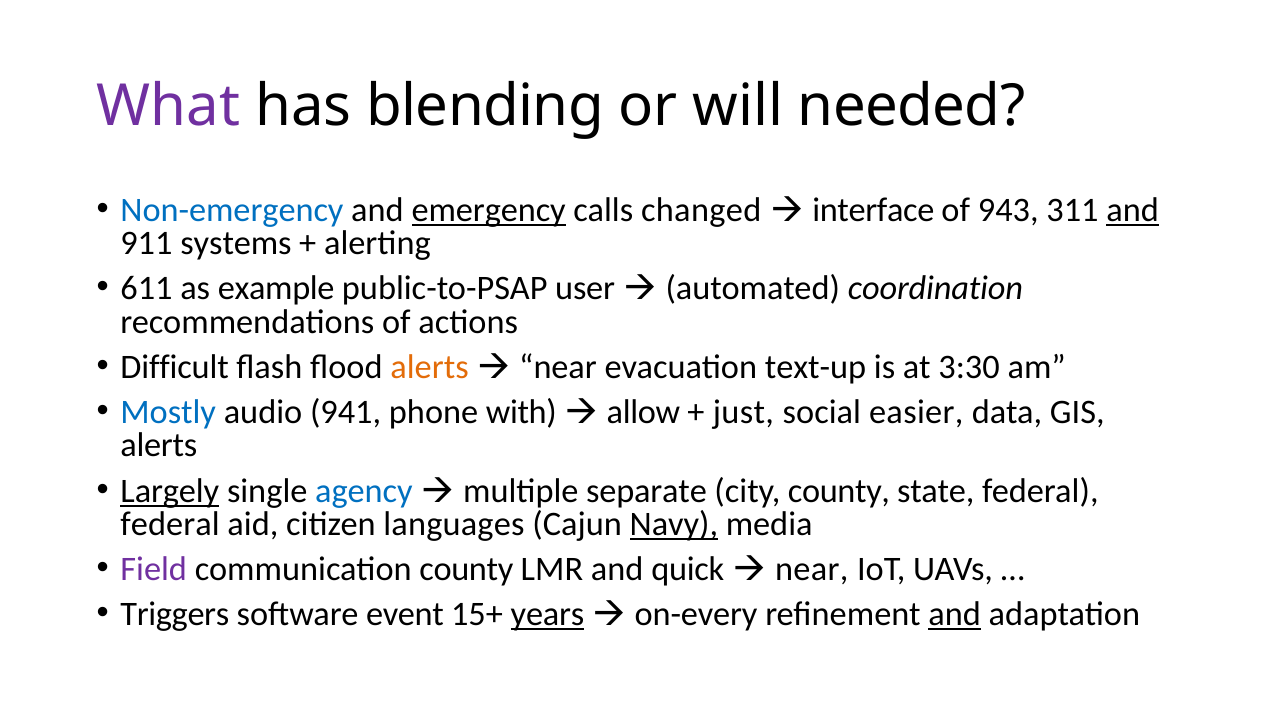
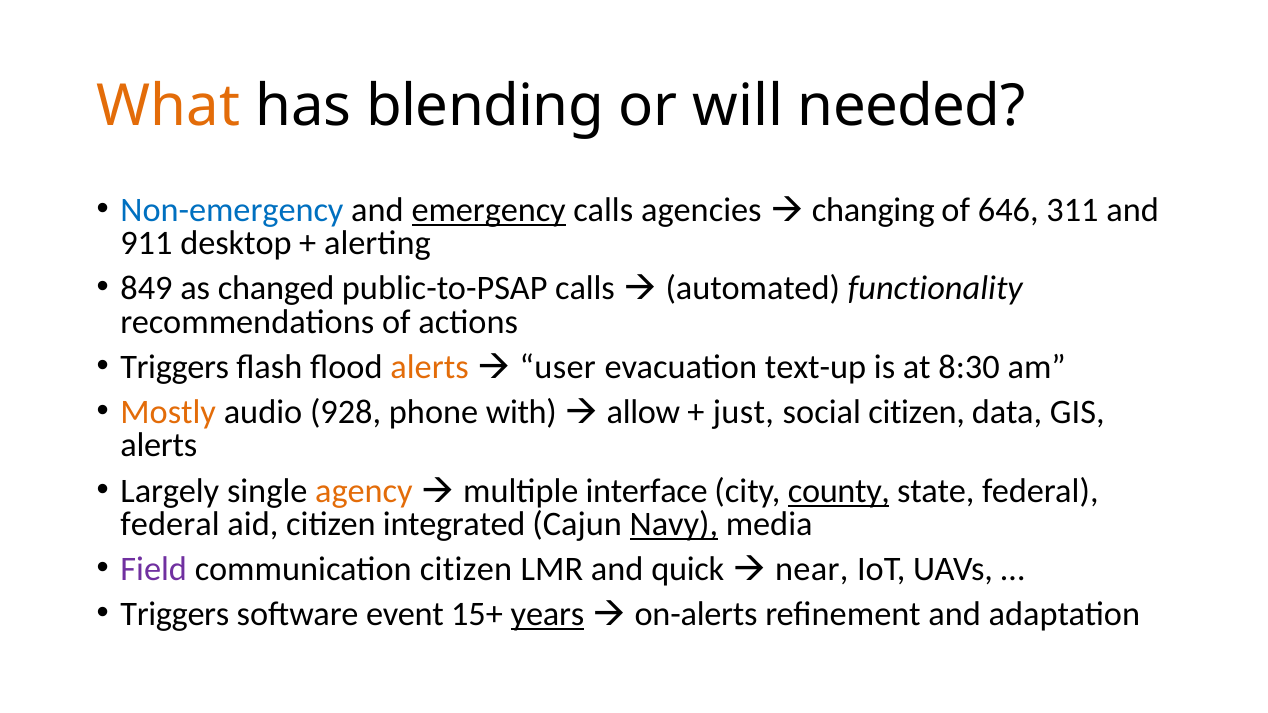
What colour: purple -> orange (168, 107)
changed: changed -> agencies (701, 210)
interface: interface -> changing (873, 210)
943: 943 -> 646 (1008, 210)
and underline: present -> none (1133, 210)
systems: systems -> desktop (236, 243)
611: 611 -> 849 (146, 289)
example: example -> changed (276, 289)
public-to-PSAP user: user -> calls (585, 289)
coordination: coordination -> functionality (935, 289)
Difficult: Difficult -> Triggers (175, 367)
near: near -> user (558, 367)
3:30: 3:30 -> 8:30 (969, 367)
Mostly colour: blue -> orange (168, 412)
941: 941 -> 928 (346, 412)
social easier: easier -> citizen (917, 412)
Largely underline: present -> none (170, 491)
agency colour: blue -> orange (364, 491)
separate: separate -> interface (647, 491)
county underline: none -> present (839, 491)
languages: languages -> integrated (454, 524)
communication county: county -> citizen (466, 570)
on-every: on-every -> on-alerts (696, 615)
and underline: present -> none (955, 615)
